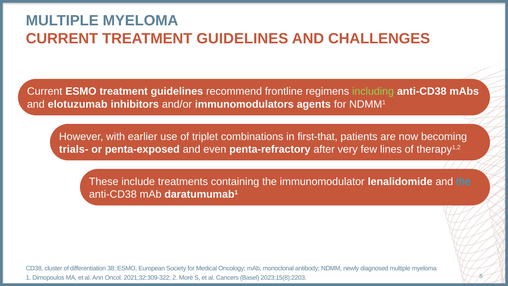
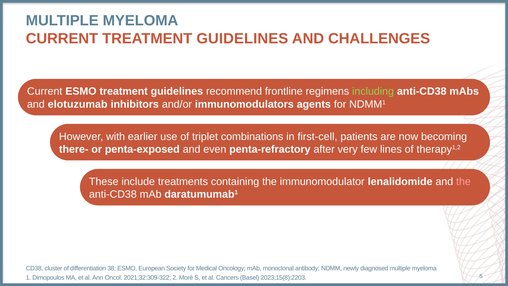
first-that: first-that -> first-cell (317, 136)
trials-: trials- -> there- (74, 149)
the colour: light blue -> pink (463, 181)
